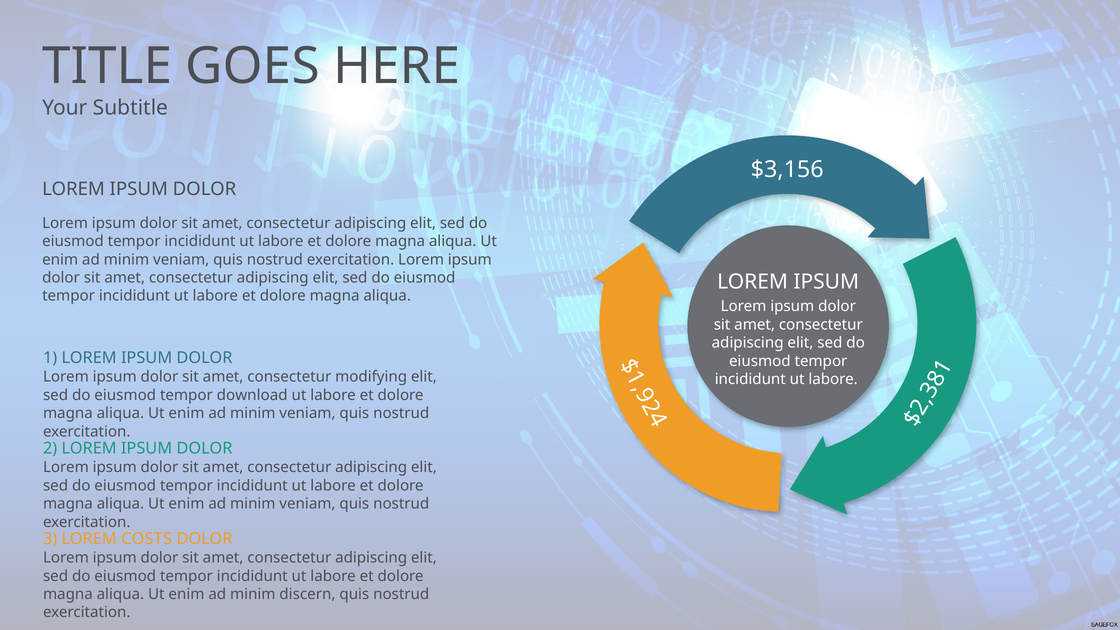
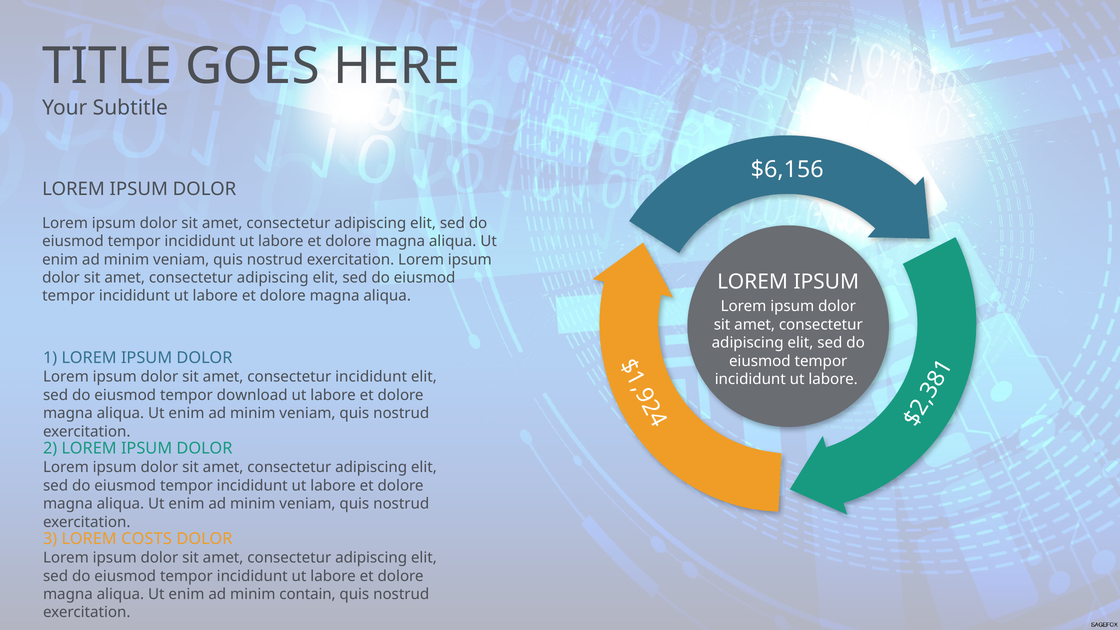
$3,156: $3,156 -> $6,156 (787, 169)
consectetur modifying: modifying -> incididunt (371, 377)
discern: discern -> contain (308, 594)
